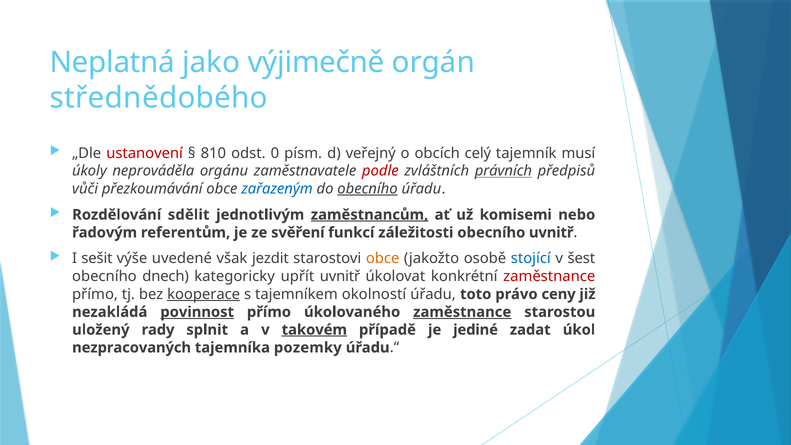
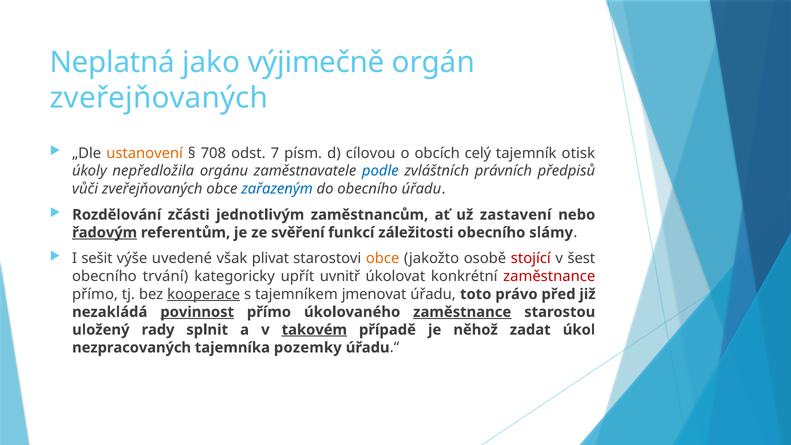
střednědobého: střednědobého -> zveřejňovaných (159, 98)
ustanovení colour: red -> orange (145, 153)
810: 810 -> 708 (213, 153)
0: 0 -> 7 (275, 153)
veřejný: veřejný -> cílovou (371, 153)
musí: musí -> otisk (578, 153)
neprováděla: neprováděla -> nepředložila (153, 171)
podle colour: red -> blue (380, 171)
právních underline: present -> none (503, 171)
vůči přezkoumávání: přezkoumávání -> zveřejňovaných (152, 189)
obecního underline: present -> none (368, 189)
sdělit: sdělit -> zčásti (189, 215)
zaměstnancům underline: present -> none (370, 215)
komisemi: komisemi -> zastavení (516, 215)
řadovým underline: none -> present (105, 233)
obecního uvnitř: uvnitř -> slámy (551, 233)
jezdit: jezdit -> plivat (270, 259)
stojící colour: blue -> red (531, 259)
dnech: dnech -> trvání (165, 276)
okolností: okolností -> jmenovat (374, 294)
ceny: ceny -> před (559, 294)
jediné: jediné -> něhož (476, 330)
